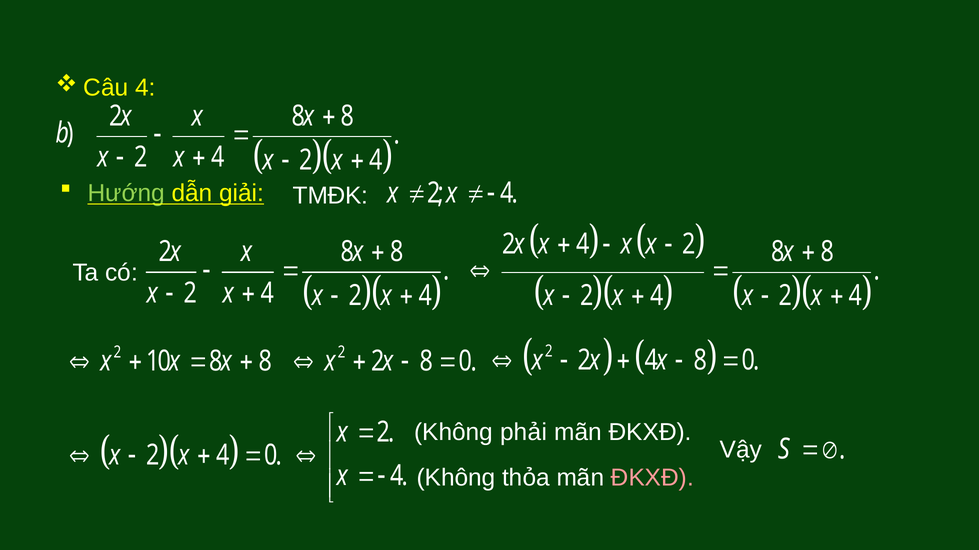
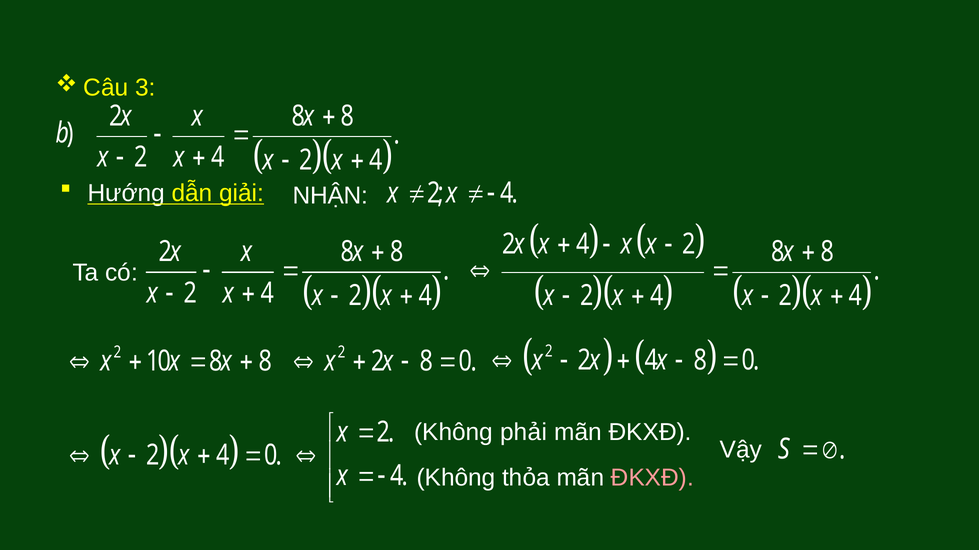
4: 4 -> 3 (145, 88)
Hướng colour: light green -> white (126, 193)
TMĐK: TMĐK -> NHẬN (330, 196)
